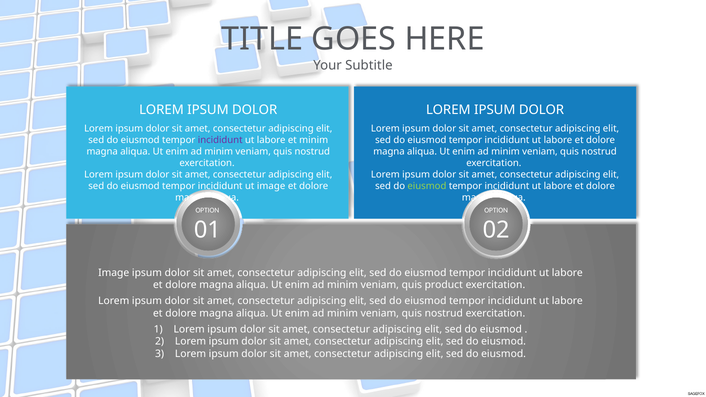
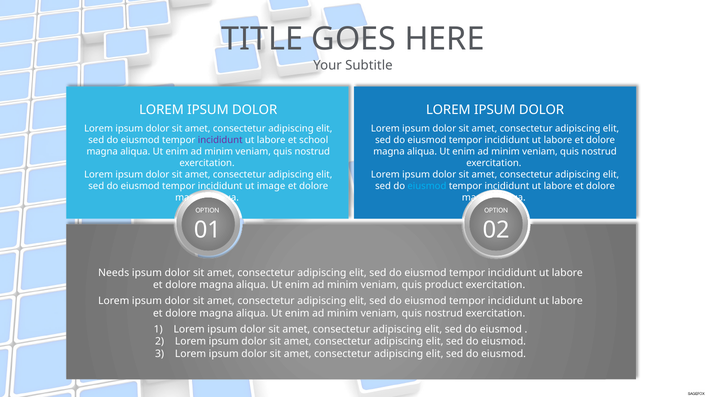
et minim: minim -> school (314, 140)
eiusmod colour: light green -> light blue (427, 186)
Image: Image -> Needs (114, 273)
